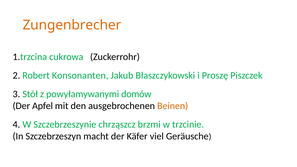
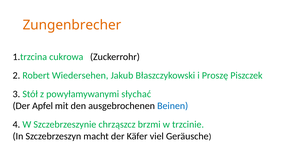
Konsonanten: Konsonanten -> Wiedersehen (80, 75)
domów: domów -> słychać (136, 94)
Beinen colour: orange -> blue (173, 106)
